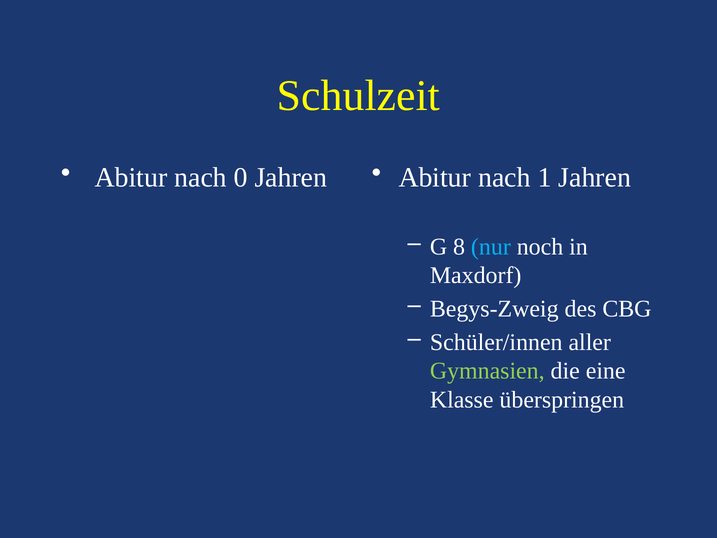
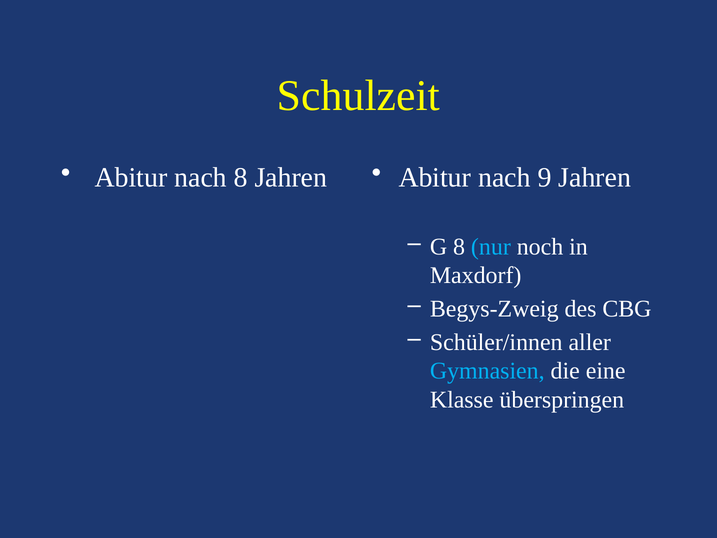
nach 0: 0 -> 8 (241, 178)
1: 1 -> 9 (544, 178)
Gymnasien colour: light green -> light blue (487, 371)
